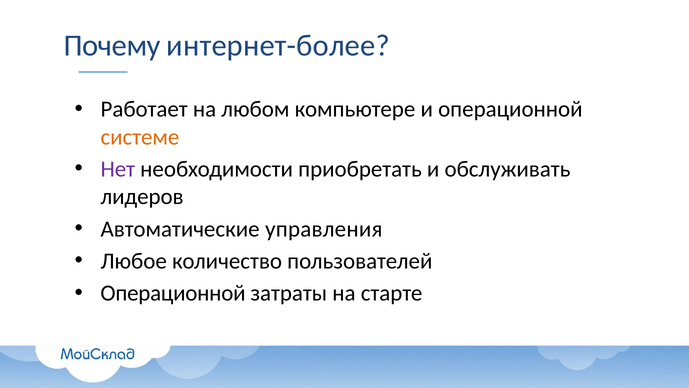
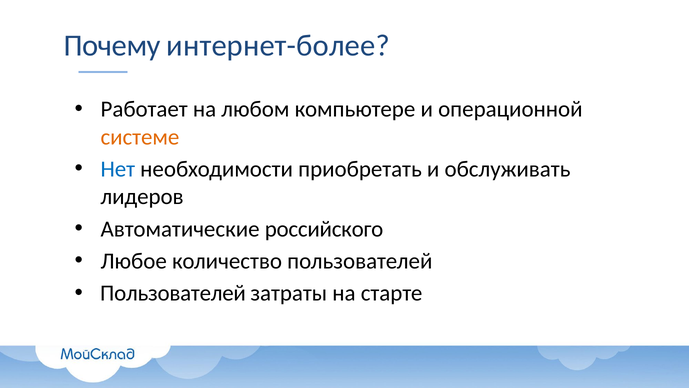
Нет colour: purple -> blue (118, 169)
управления: управления -> российского (324, 229)
Операционной: Операционной -> Пользователей (173, 293)
